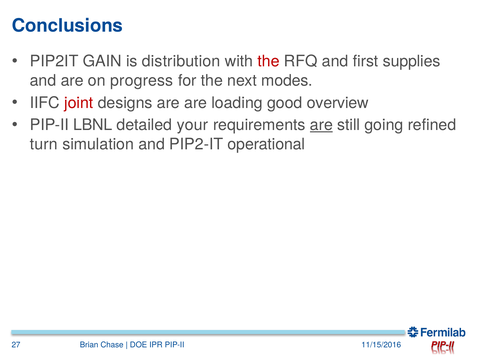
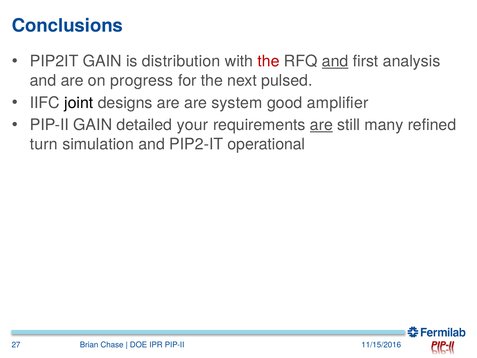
and underline: none -> present (335, 61)
supplies: supplies -> analysis (412, 61)
modes: modes -> pulsed (287, 80)
joint colour: red -> black (79, 103)
loading: loading -> system (237, 103)
overview: overview -> amplifier (338, 103)
PIP-II LBNL: LBNL -> GAIN (93, 125)
going: going -> many (384, 125)
